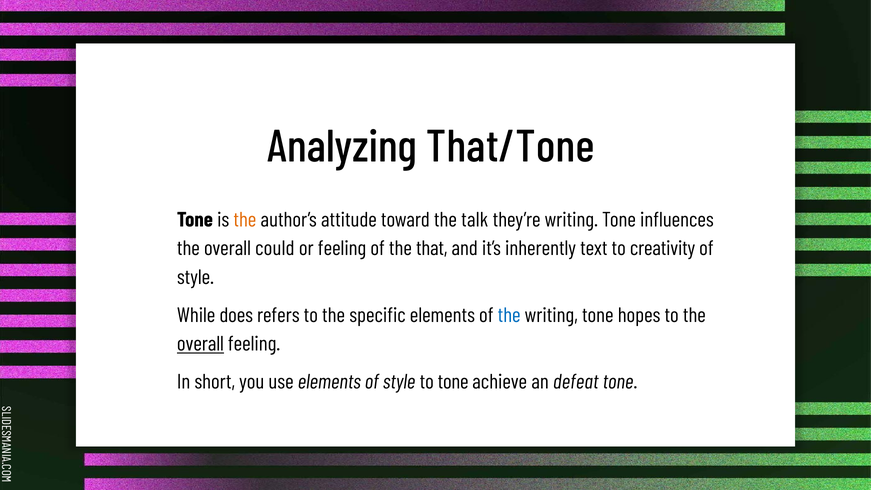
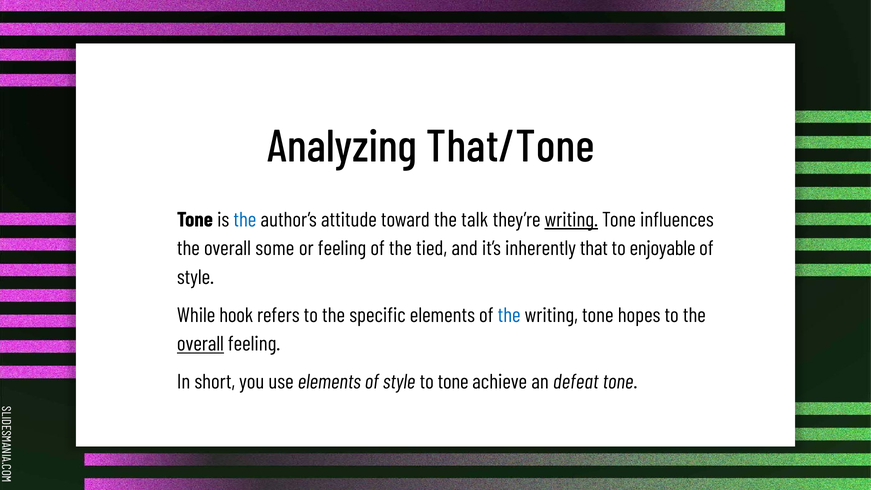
the colour: orange -> blue (245, 220)
writing underline: none -> present (571, 220)
could: could -> some (275, 249)
that: that -> tied (432, 249)
text: text -> that (594, 249)
creativity: creativity -> enjoyable (663, 249)
does: does -> hook (236, 315)
